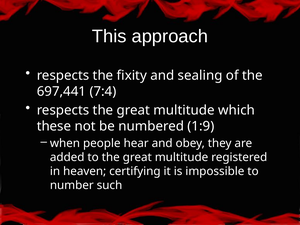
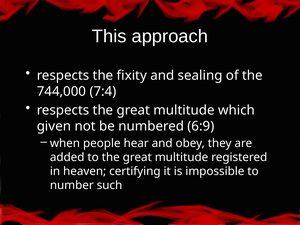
697,441: 697,441 -> 744,000 (61, 91)
these: these -> given (54, 126)
1:9: 1:9 -> 6:9 (201, 126)
